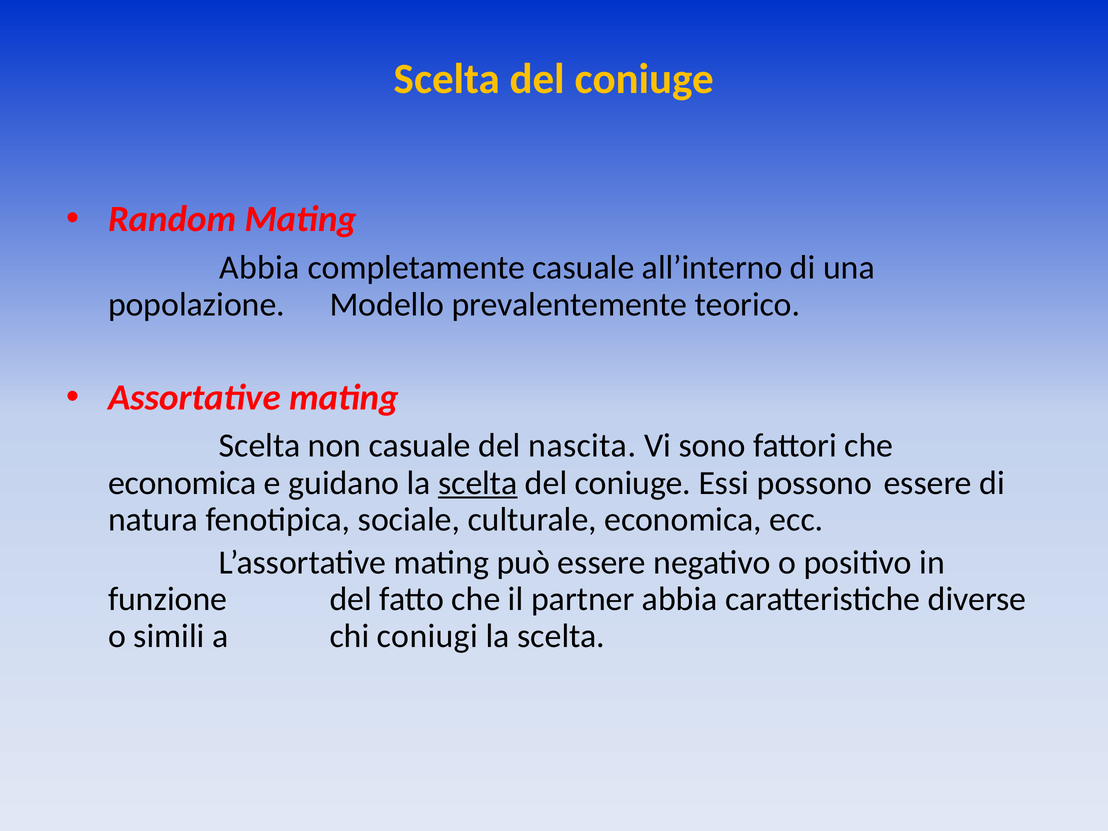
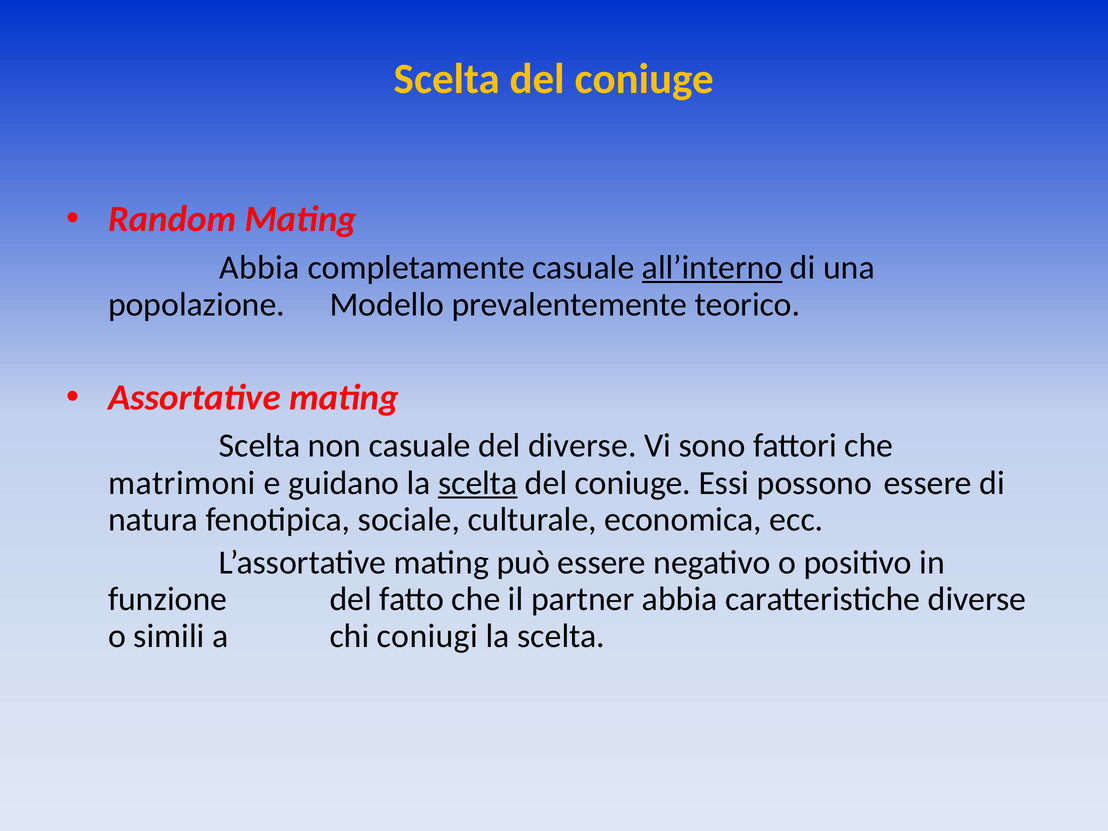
all’interno underline: none -> present (712, 267)
del nascita: nascita -> diverse (582, 446)
economica: economica -> matrimoni (182, 483)
